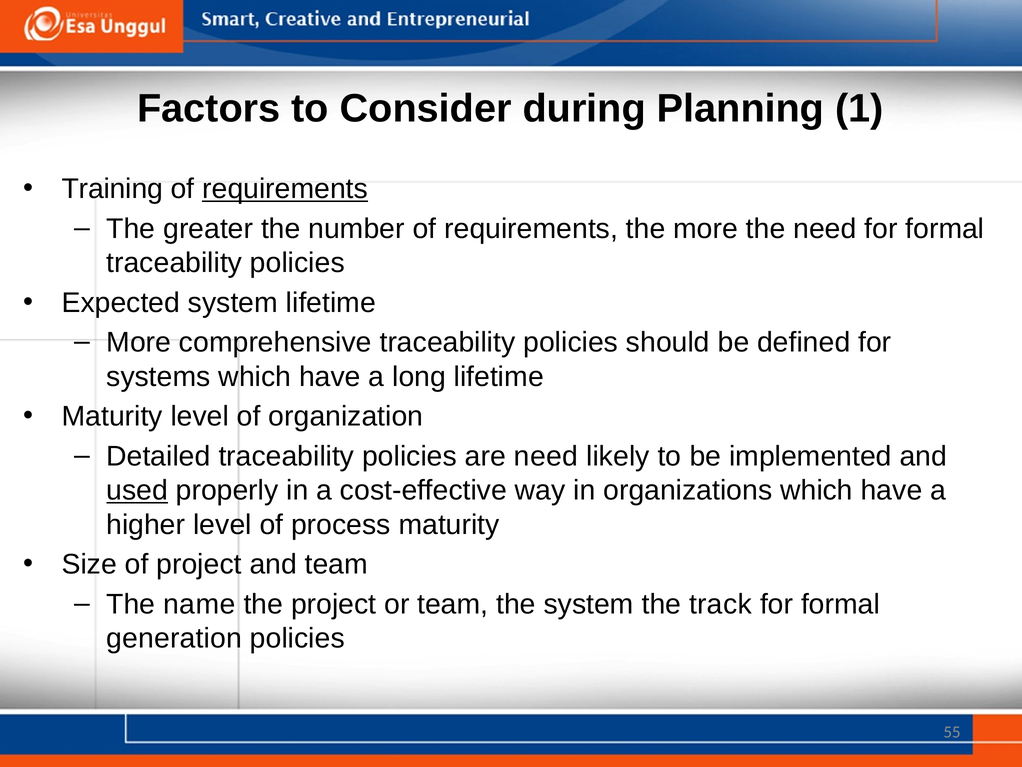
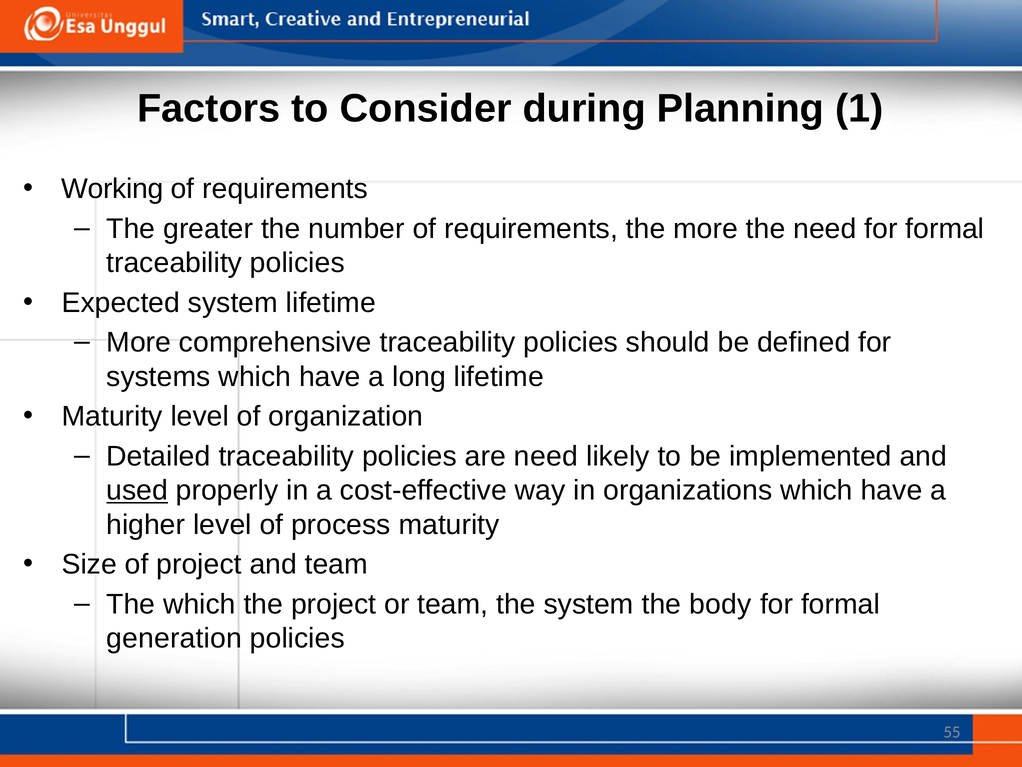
Training: Training -> Working (112, 189)
requirements underline: present -> none (285, 189)
The name: name -> which (199, 604)
track: track -> body (720, 604)
